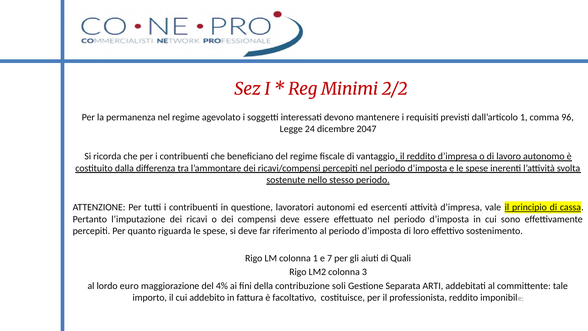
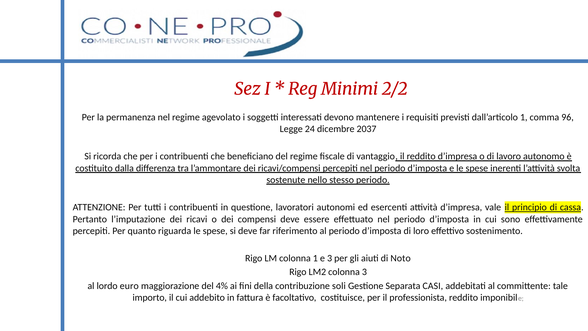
2047: 2047 -> 2037 (367, 129)
e 7: 7 -> 3 (330, 258)
Quali: Quali -> Noto (401, 258)
ARTI: ARTI -> CASI (433, 286)
